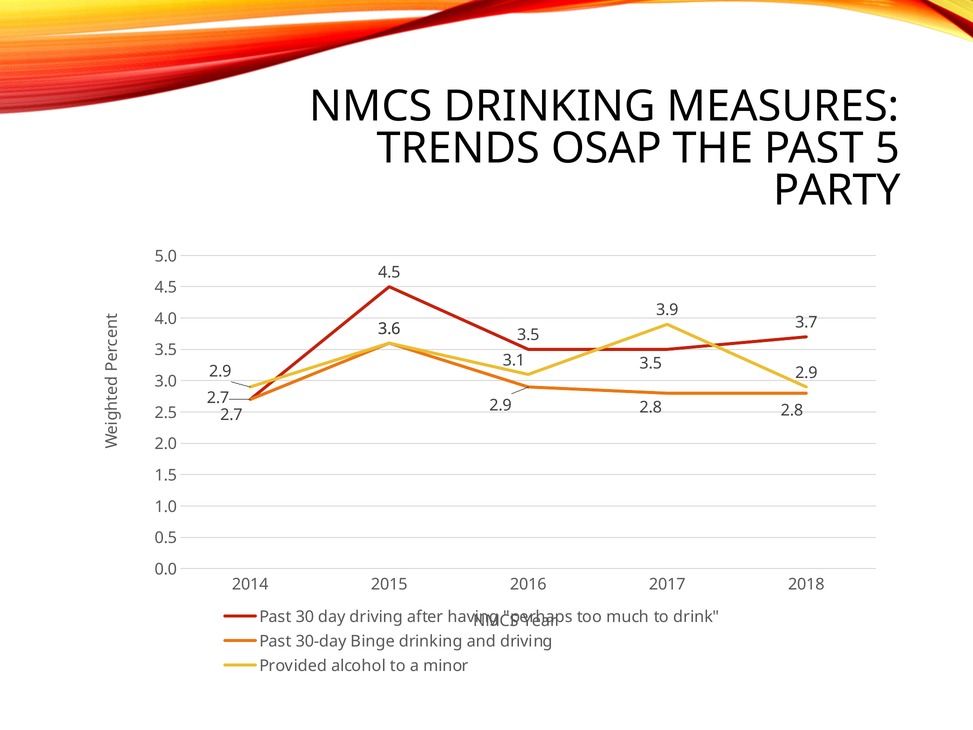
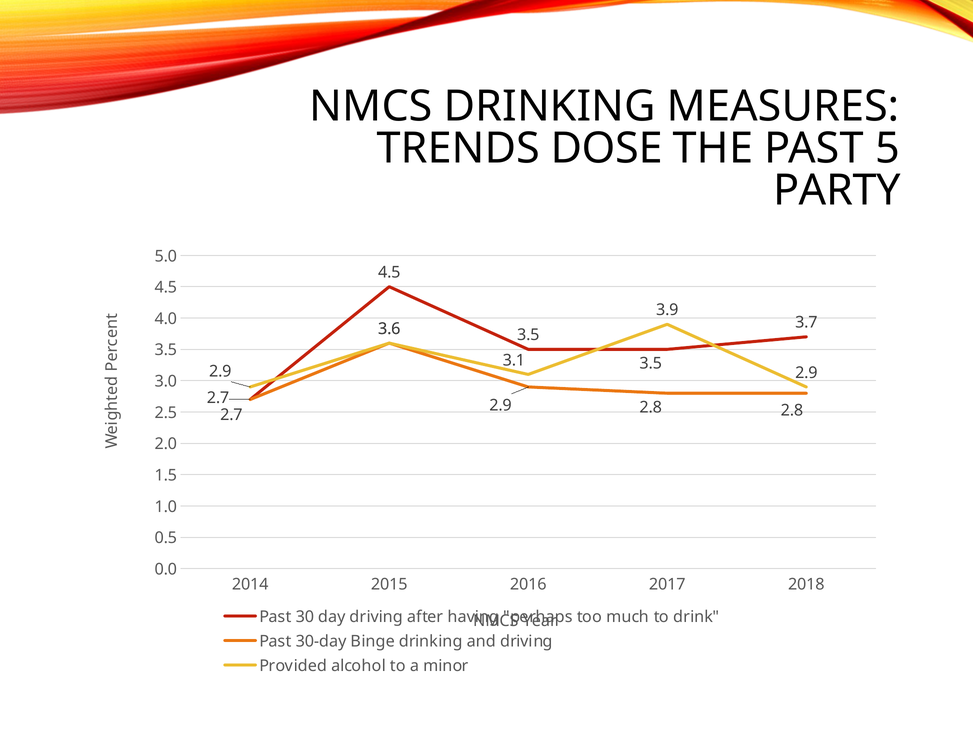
OSAP: OSAP -> DOSE (607, 148)
